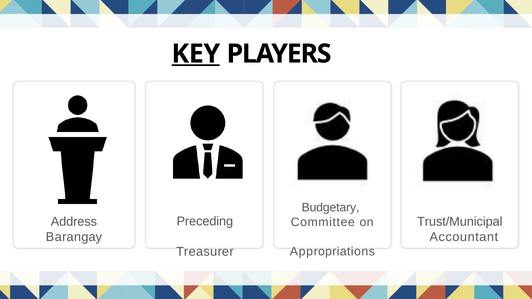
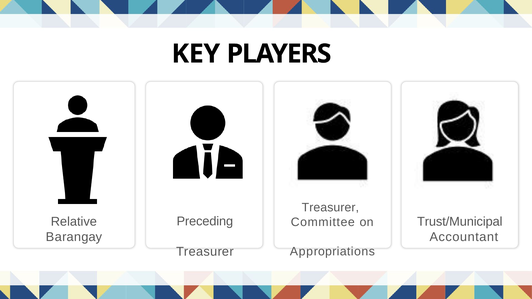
KEY underline: present -> none (196, 54)
Budgetary: Budgetary -> Treasurer (330, 208)
Address: Address -> Relative (74, 222)
